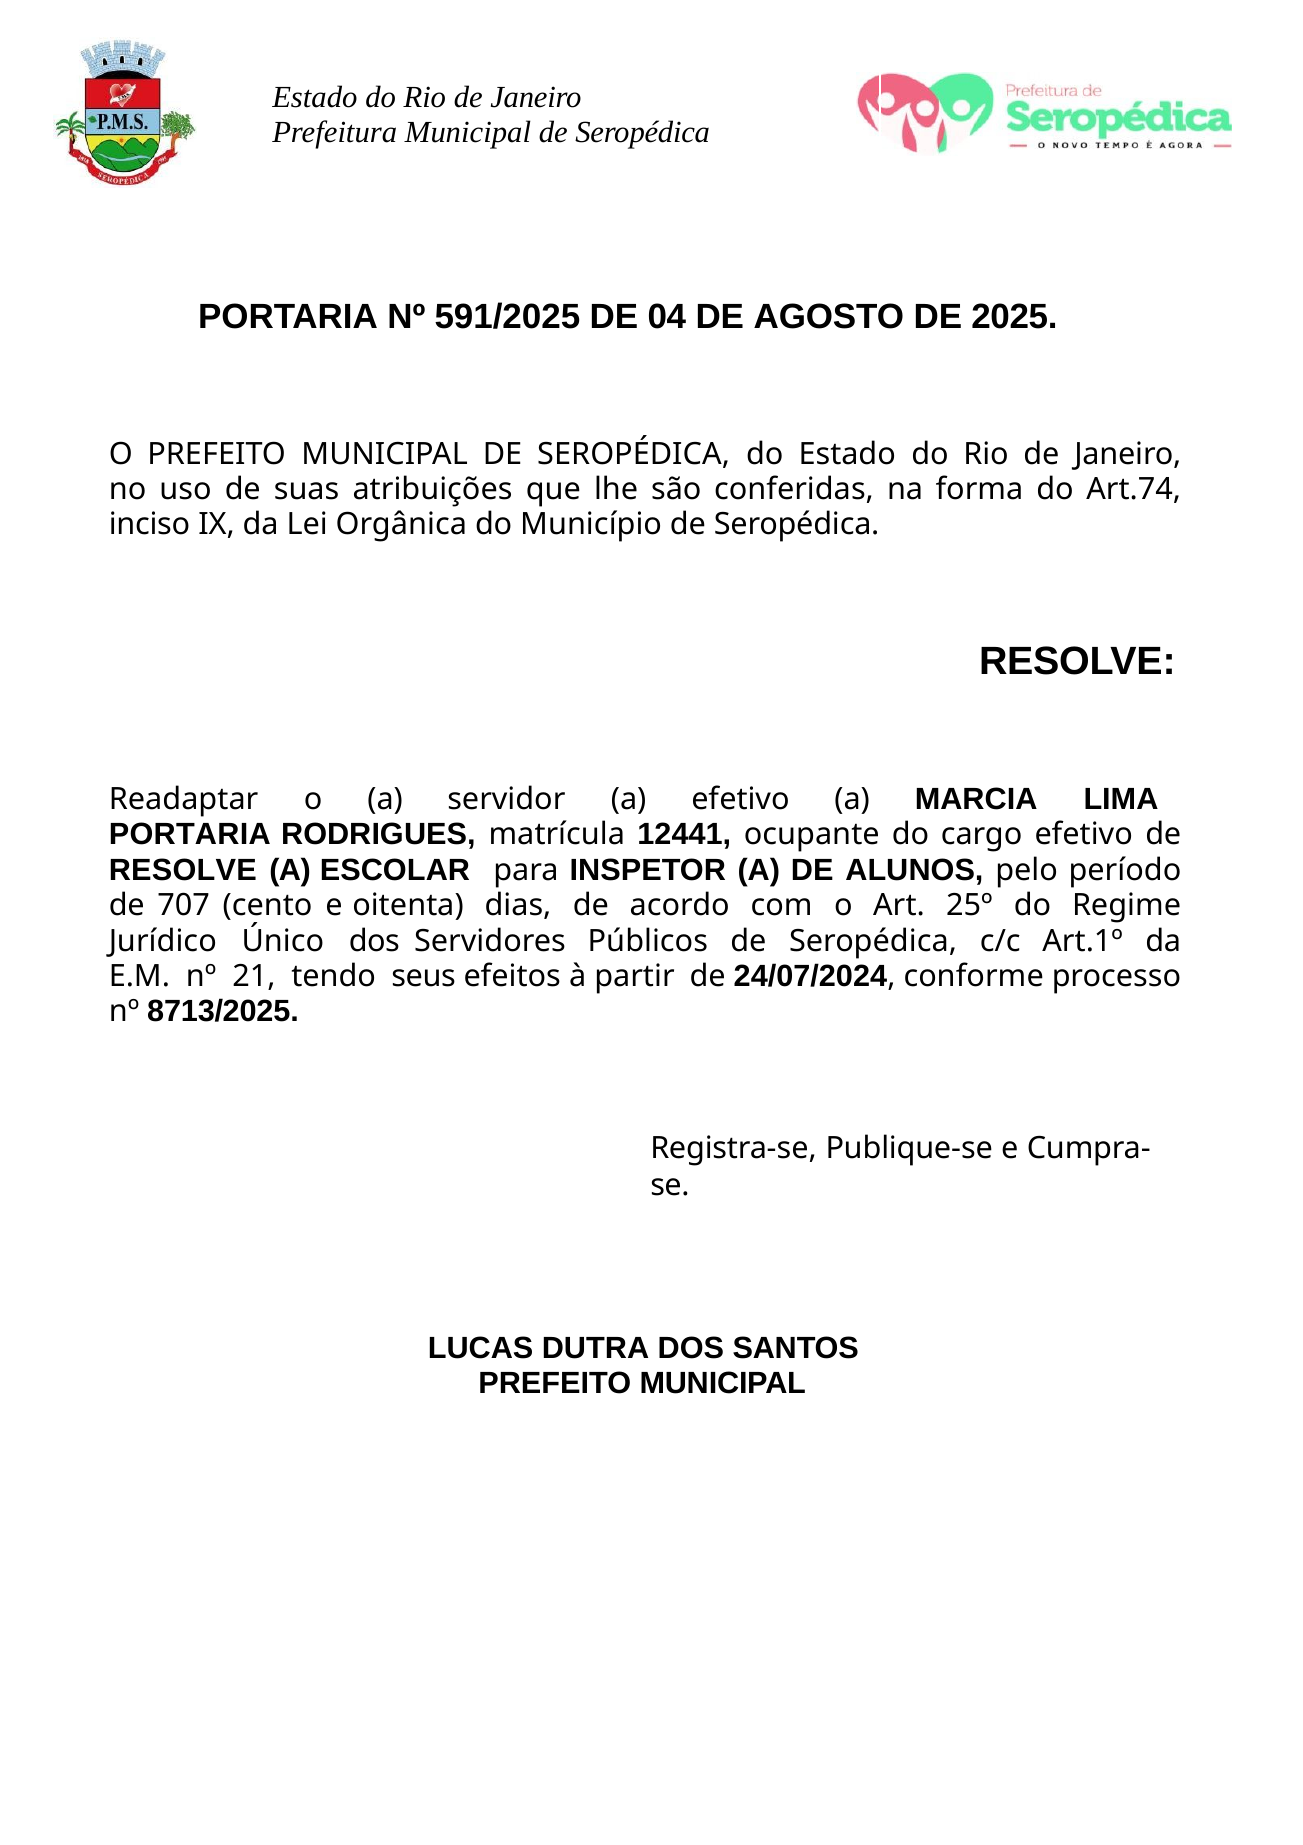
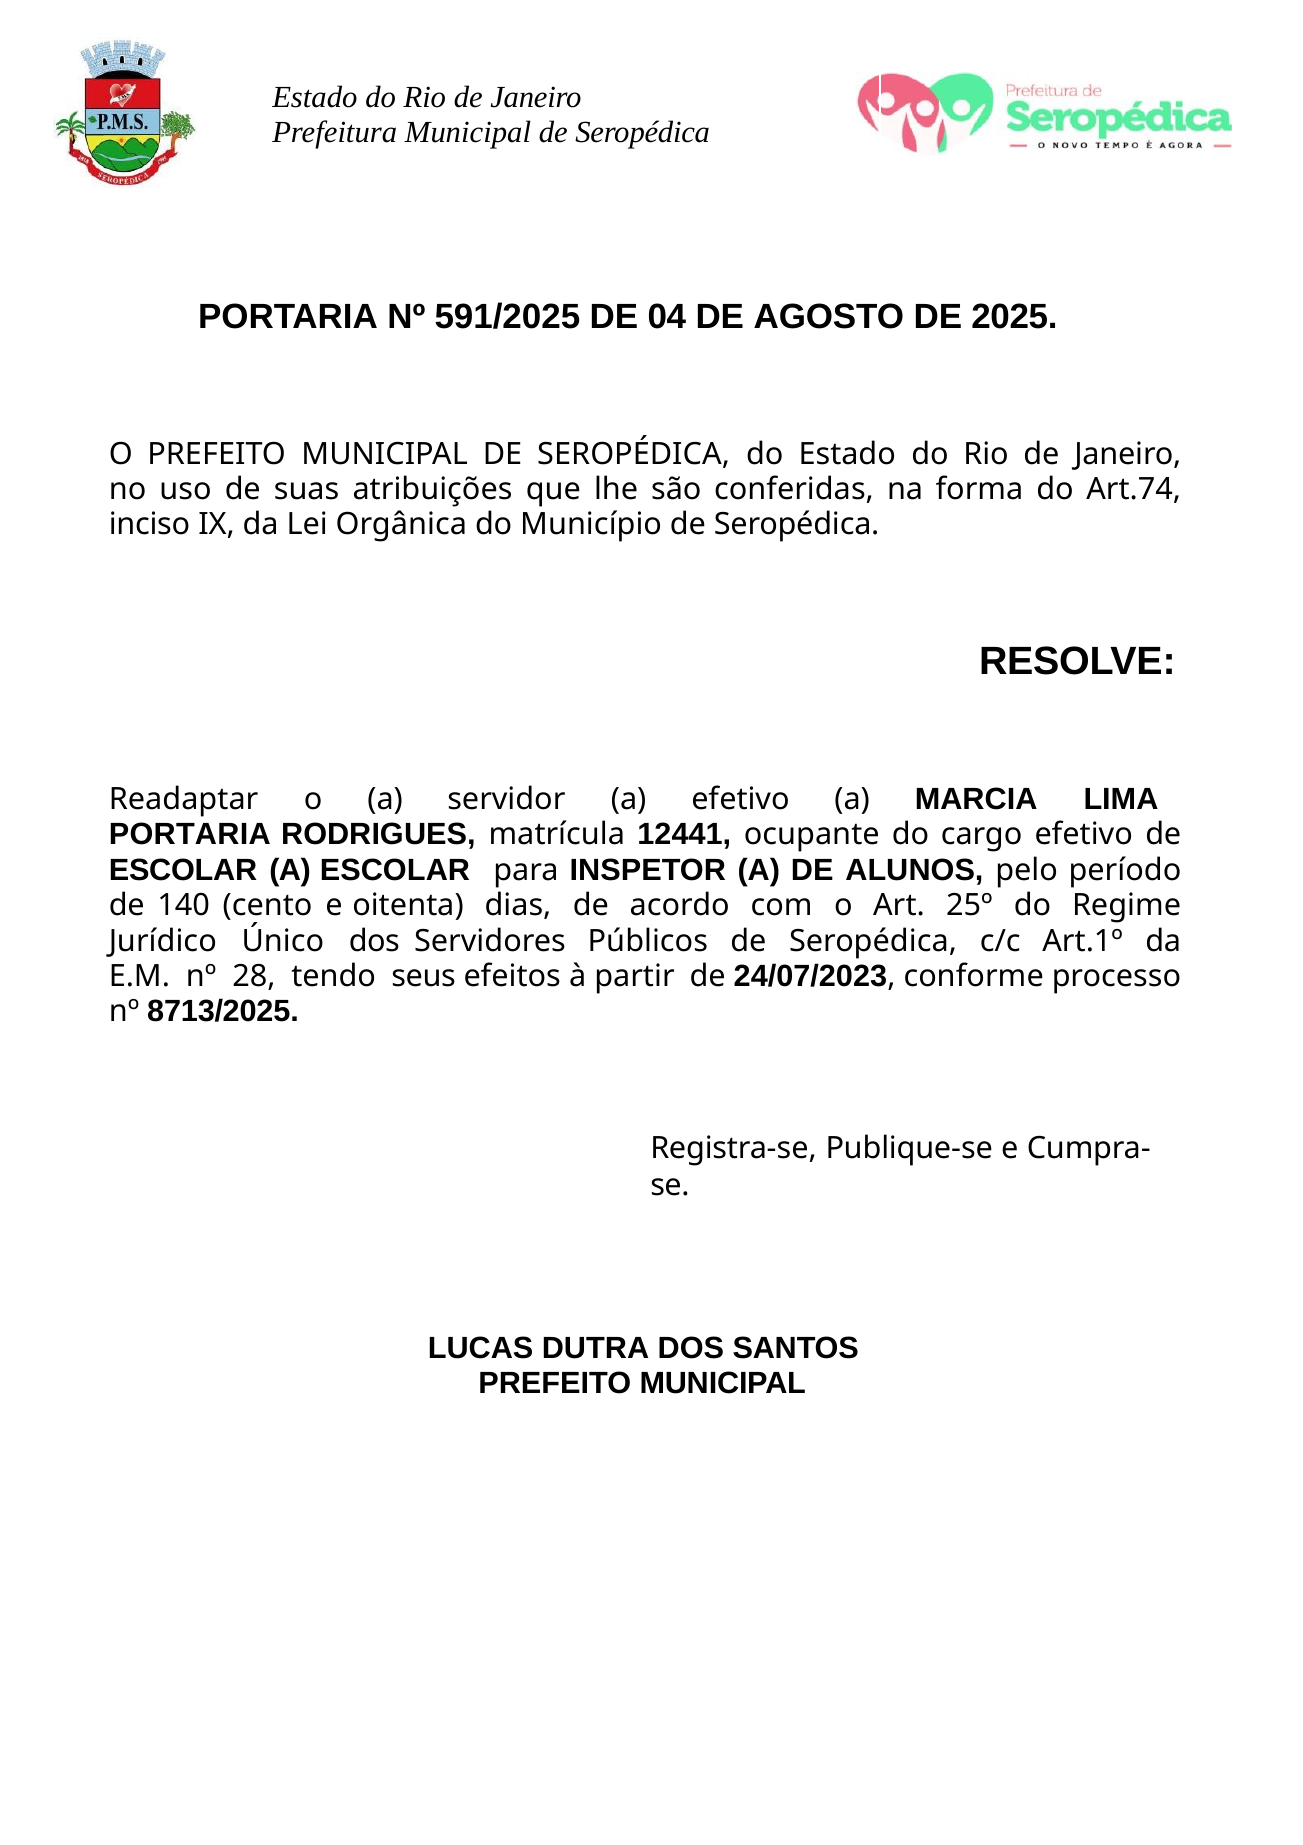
RESOLVE: RESOLVE -> ESCOLAR (183, 870)
707: 707 -> 140 (184, 905)
21: 21 -> 28 (254, 976)
24/07/2024: 24/07/2024 -> 24/07/2023 (810, 976)
